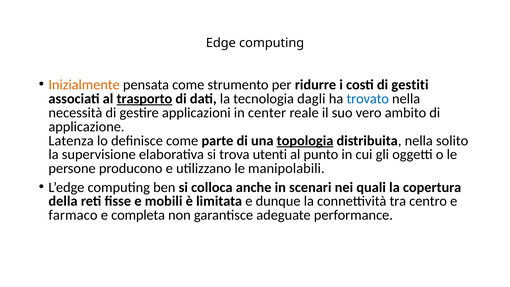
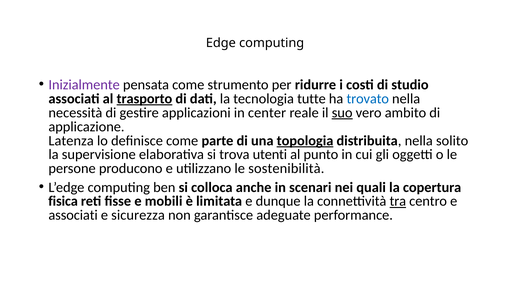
Inizialmente colour: orange -> purple (84, 85)
gestiti: gestiti -> studio (410, 85)
dagli: dagli -> tutte (311, 99)
suo underline: none -> present (342, 113)
manipolabili: manipolabili -> sostenibilità (286, 168)
della: della -> fisica (63, 201)
tra underline: none -> present (398, 201)
farmaco: farmaco -> associati (73, 215)
completa: completa -> sicurezza (138, 215)
